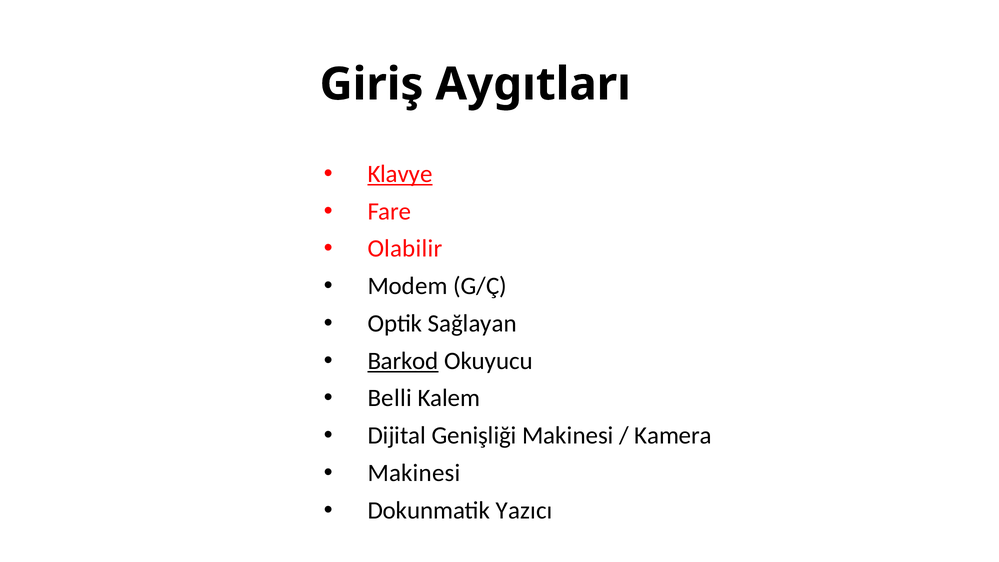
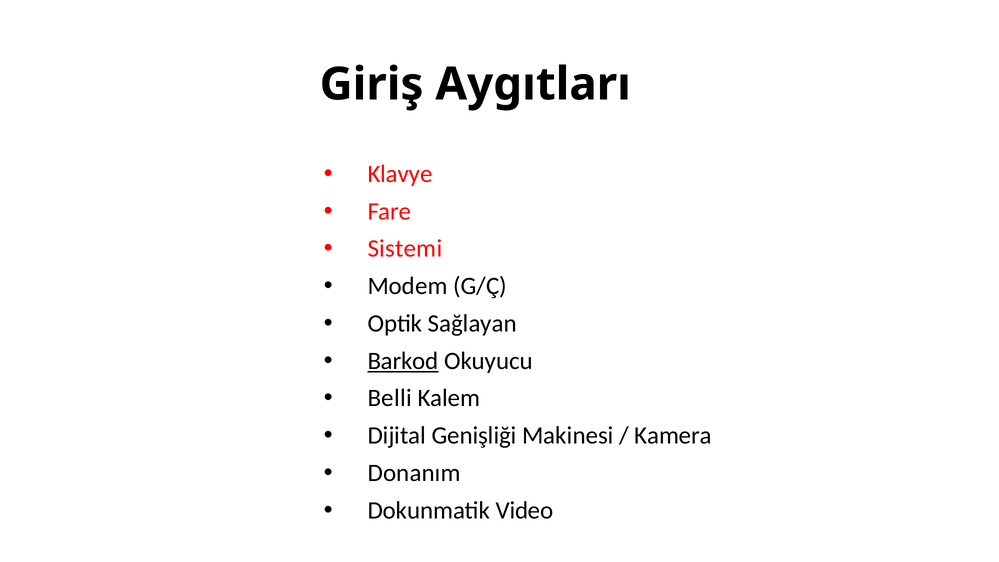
Klavye underline: present -> none (400, 174)
Olabilir: Olabilir -> Sistemi (405, 249)
Makinesi: Makinesi -> Donanım (414, 473)
Yazıcı: Yazıcı -> Video (524, 510)
